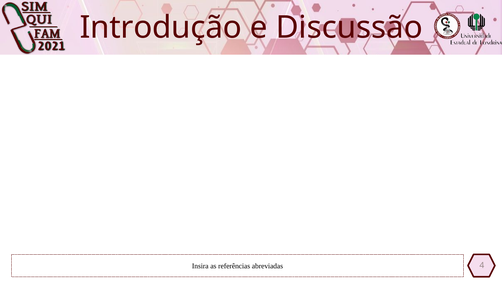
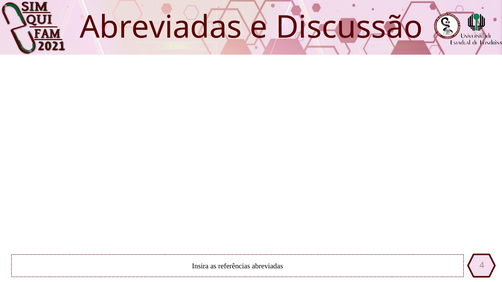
Introdução: Introdução -> Abreviadas (161, 27)
